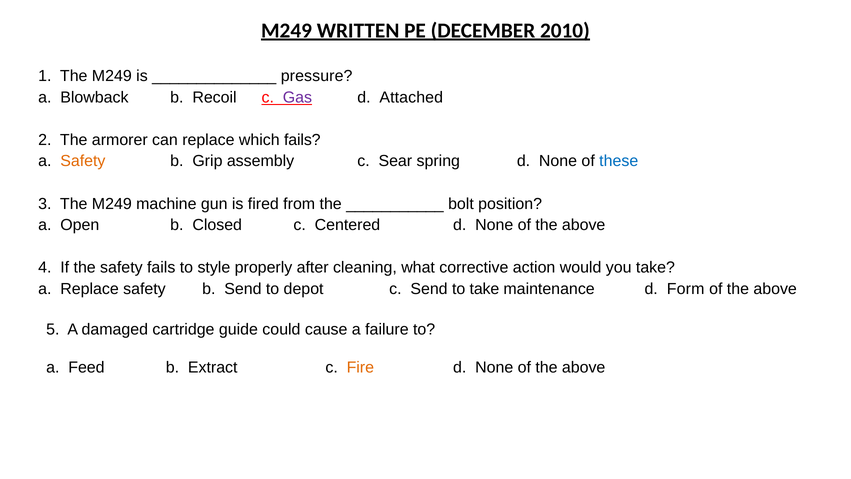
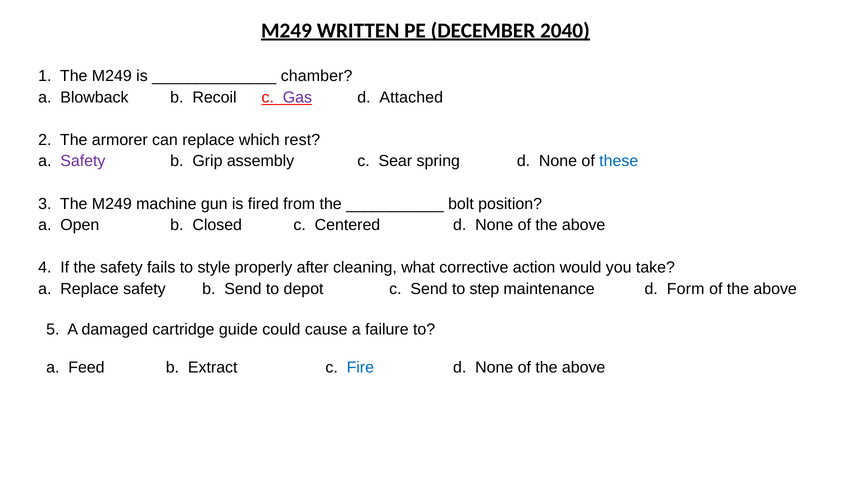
2010: 2010 -> 2040 (565, 31)
pressure: pressure -> chamber (317, 76)
which fails: fails -> rest (302, 140)
Safety colour: orange -> purple (83, 161)
to take: take -> step (484, 289)
Fire colour: orange -> blue (360, 367)
